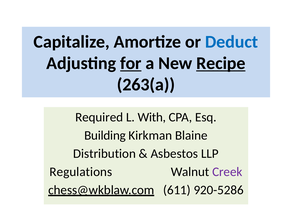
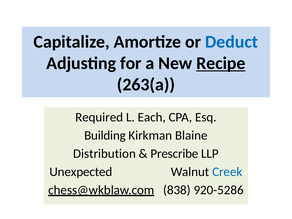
for underline: present -> none (131, 63)
With: With -> Each (152, 117)
Asbestos: Asbestos -> Prescribe (174, 154)
Regulations: Regulations -> Unexpected (81, 172)
Creek colour: purple -> blue (227, 172)
611: 611 -> 838 (177, 190)
